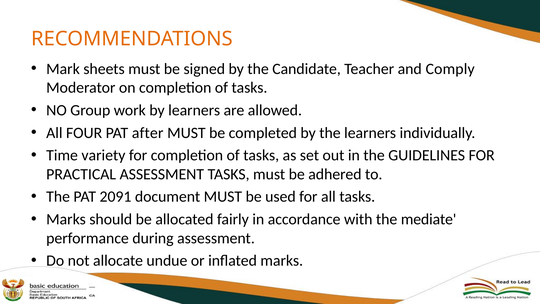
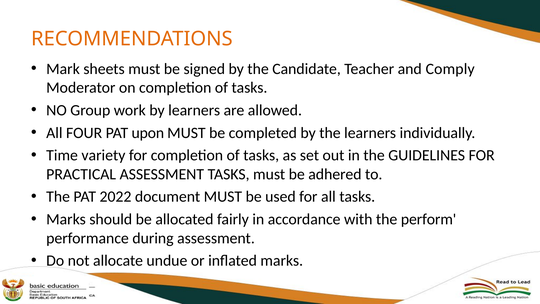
after: after -> upon (148, 133)
2091: 2091 -> 2022 (115, 197)
mediate: mediate -> perform (429, 219)
